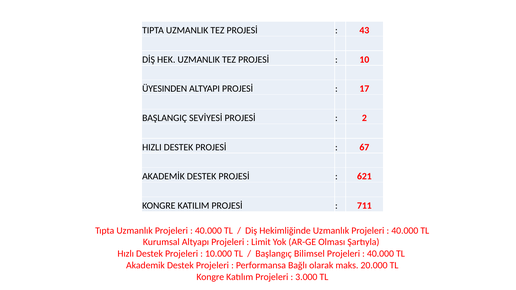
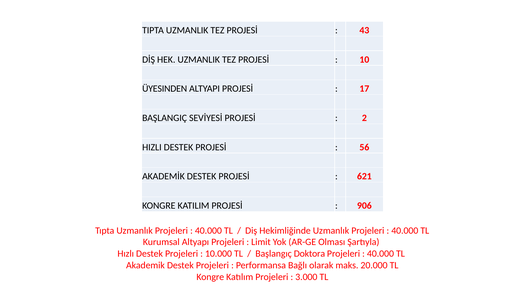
67: 67 -> 56 (364, 147)
711: 711 -> 906 (364, 206)
Bilimsel: Bilimsel -> Doktora (309, 254)
